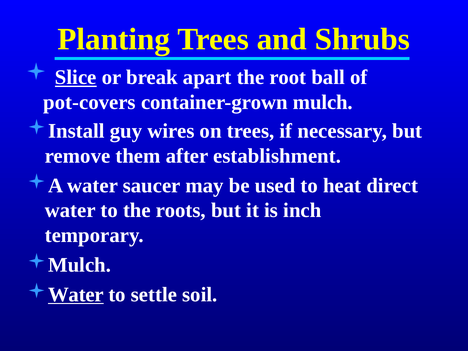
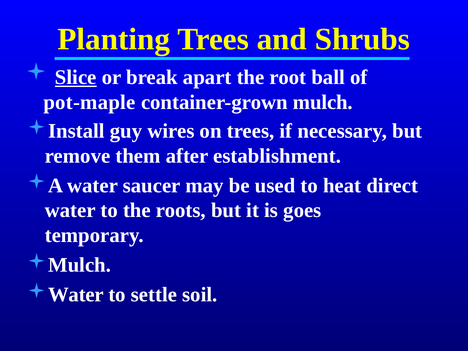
pot-covers: pot-covers -> pot-maple (89, 102)
inch: inch -> goes (302, 210)
Water underline: present -> none (76, 295)
